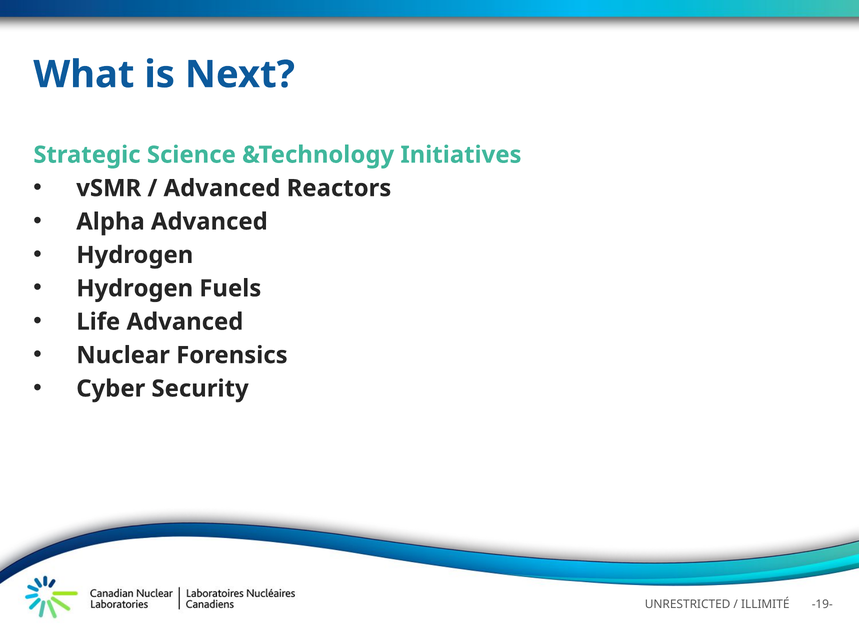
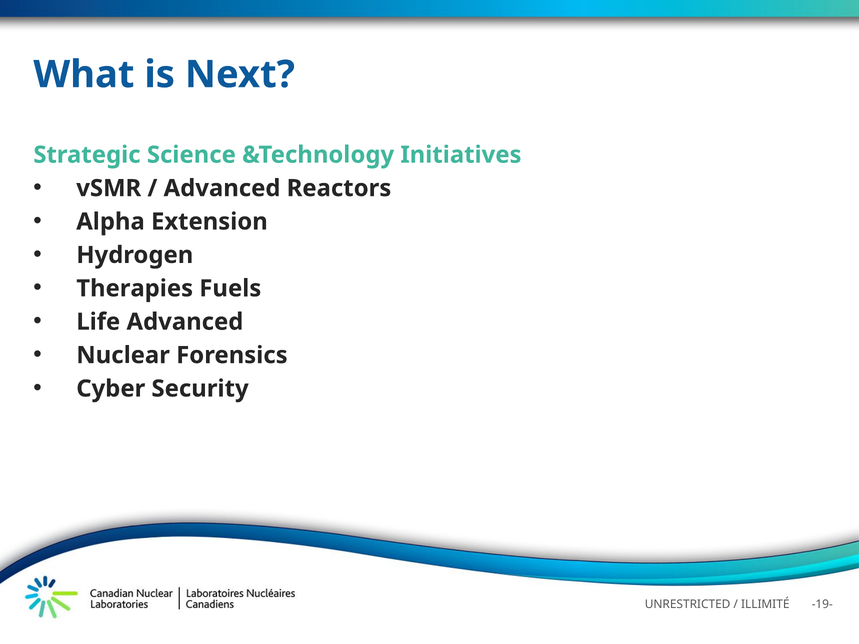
Alpha Advanced: Advanced -> Extension (209, 222)
Hydrogen: Hydrogen -> Therapies (135, 289)
